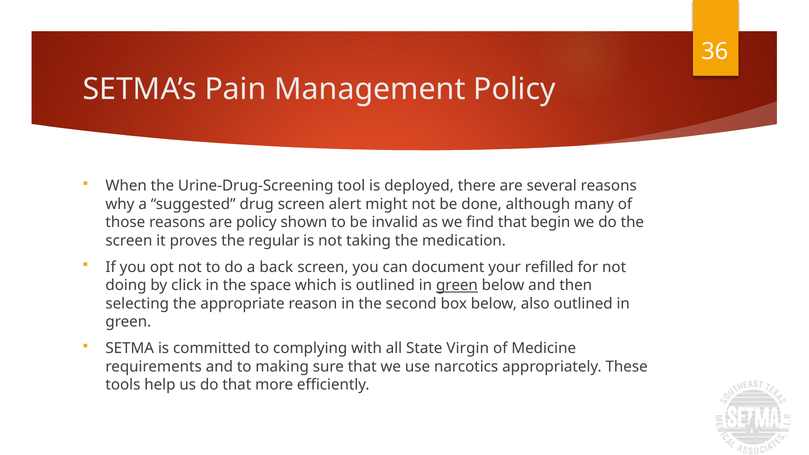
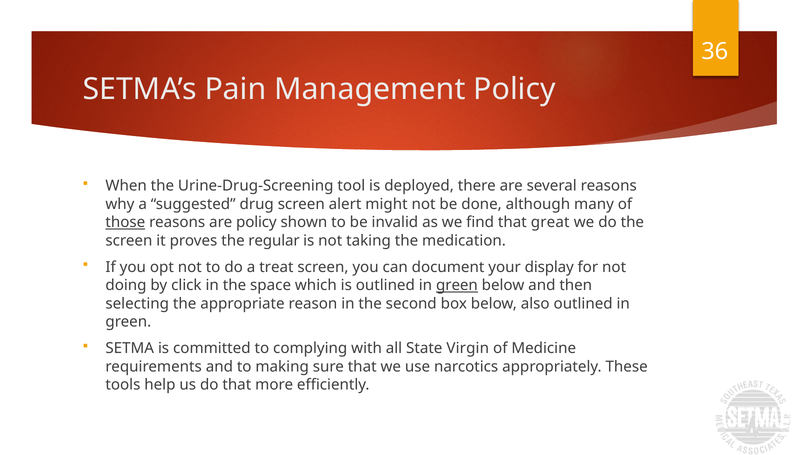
those underline: none -> present (125, 222)
begin: begin -> great (550, 222)
back: back -> treat (276, 267)
refilled: refilled -> display (549, 267)
